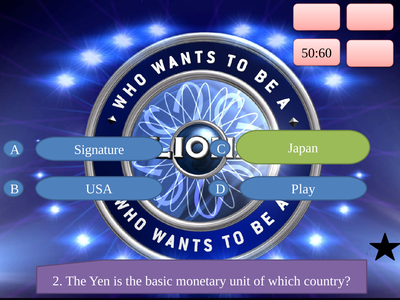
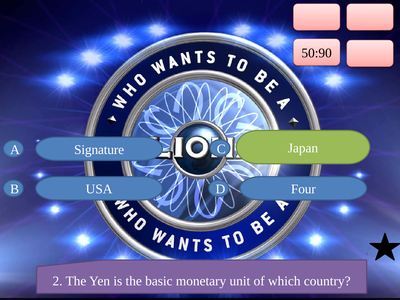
50:60: 50:60 -> 50:90 (317, 53)
Play: Play -> Four (303, 189)
